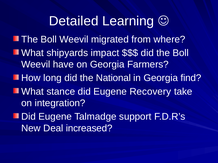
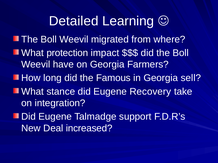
shipyards: shipyards -> protection (67, 53)
National: National -> Famous (113, 78)
find: find -> sell (191, 78)
